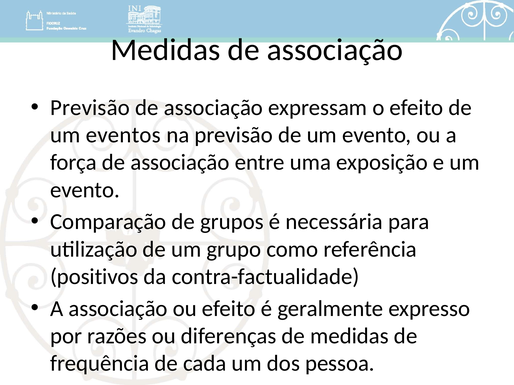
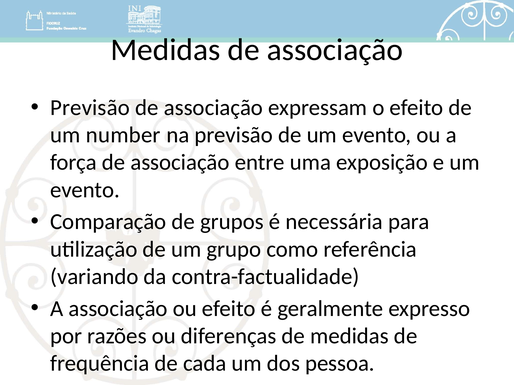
eventos: eventos -> number (123, 135)
positivos: positivos -> variando (94, 277)
